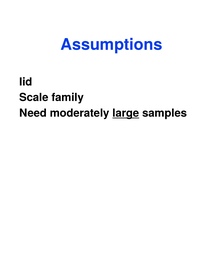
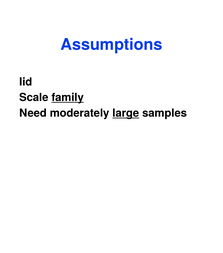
family underline: none -> present (68, 97)
